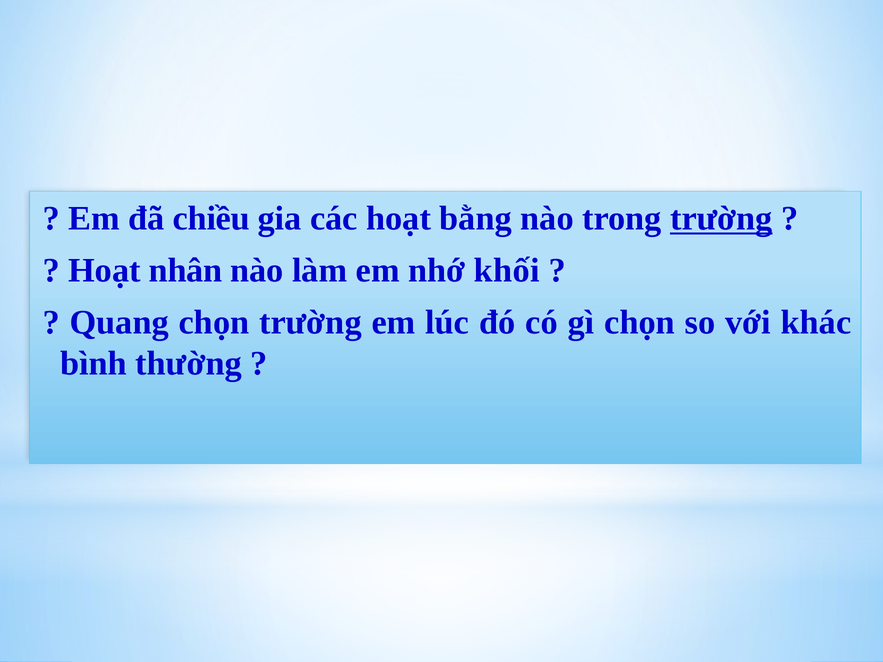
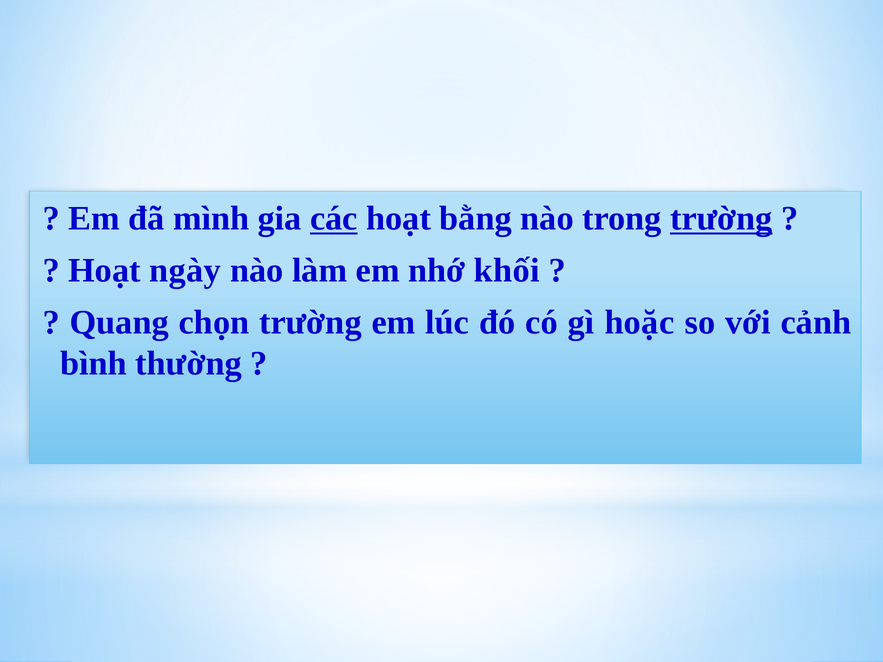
chiều: chiều -> mình (211, 219)
các underline: none -> present (334, 219)
nhân: nhân -> ngày (185, 271)
gì chọn: chọn -> hoặc (639, 322)
khác: khác -> cảnh (816, 322)
